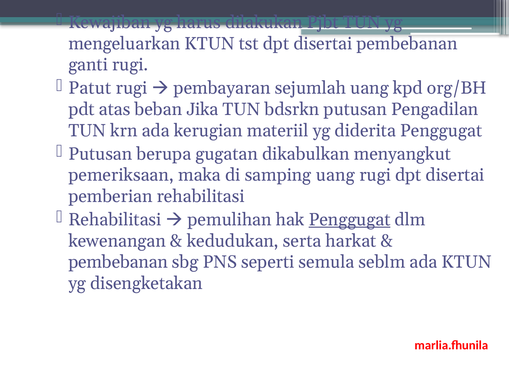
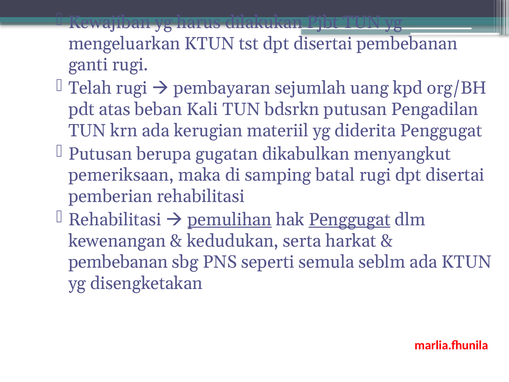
Patut: Patut -> Telah (90, 88)
Jika: Jika -> Kali (202, 109)
samping uang: uang -> batal (335, 175)
pemulihan underline: none -> present (230, 219)
